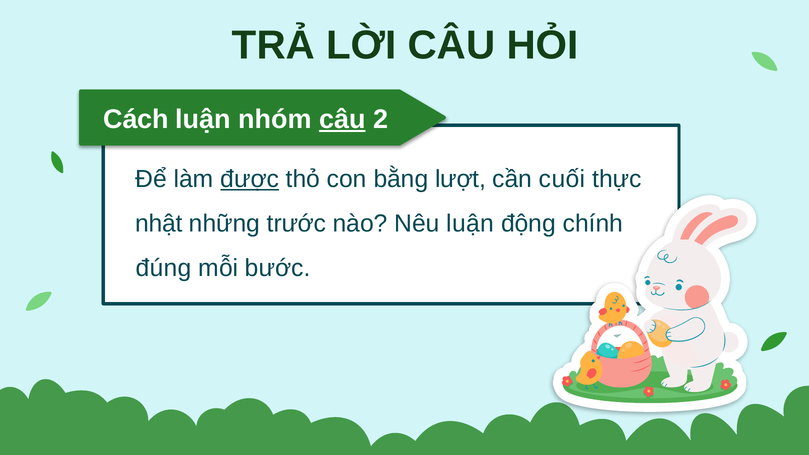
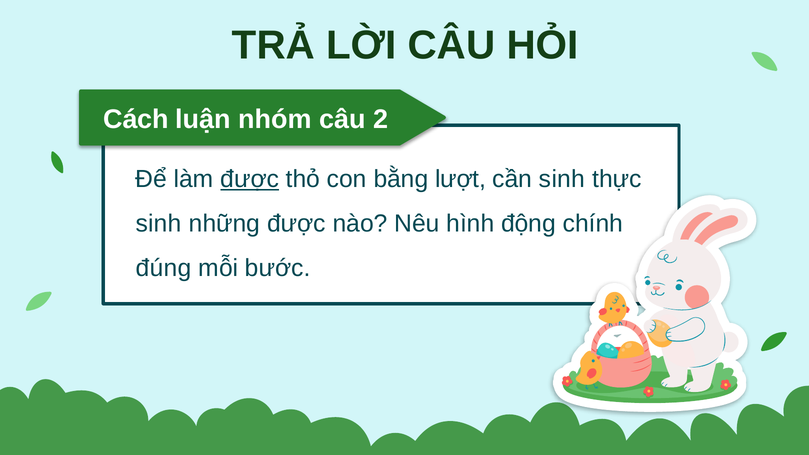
câu underline: present -> none (342, 119)
cần cuối: cuối -> sinh (562, 179)
nhật: nhật -> sinh (159, 224)
những trước: trước -> được (296, 224)
Nêu luận: luận -> hình (470, 224)
